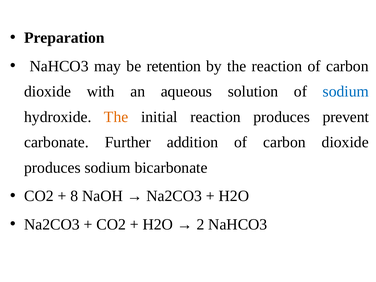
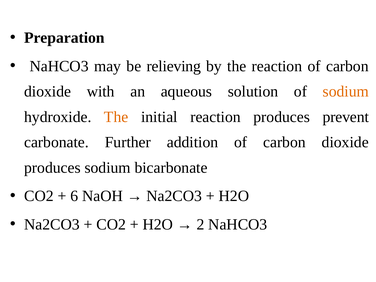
retention: retention -> relieving (174, 66)
sodium colour: blue -> orange (346, 91)
8: 8 -> 6 (74, 196)
